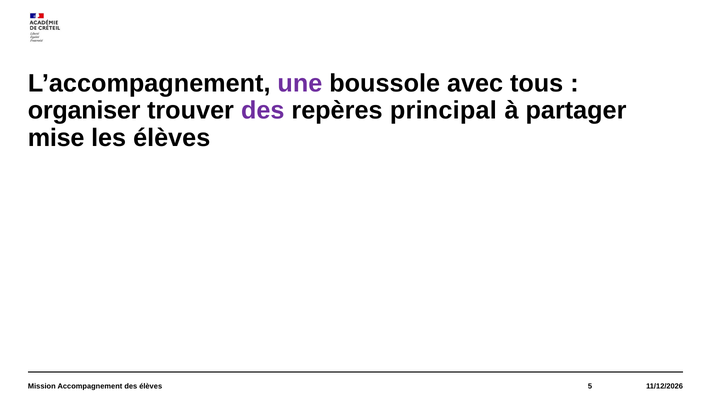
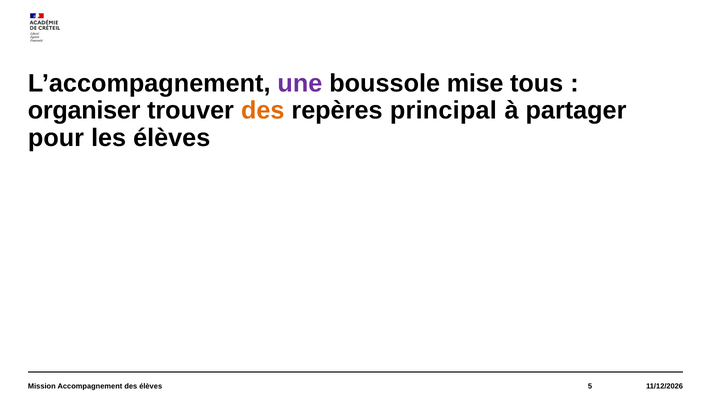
avec: avec -> mise (475, 83)
des colour: purple -> orange (263, 111)
mise: mise -> pour (56, 138)
